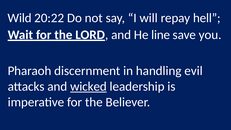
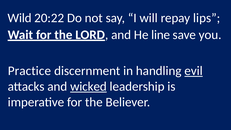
hell: hell -> lips (207, 18)
Pharaoh: Pharaoh -> Practice (29, 71)
evil underline: none -> present (194, 71)
